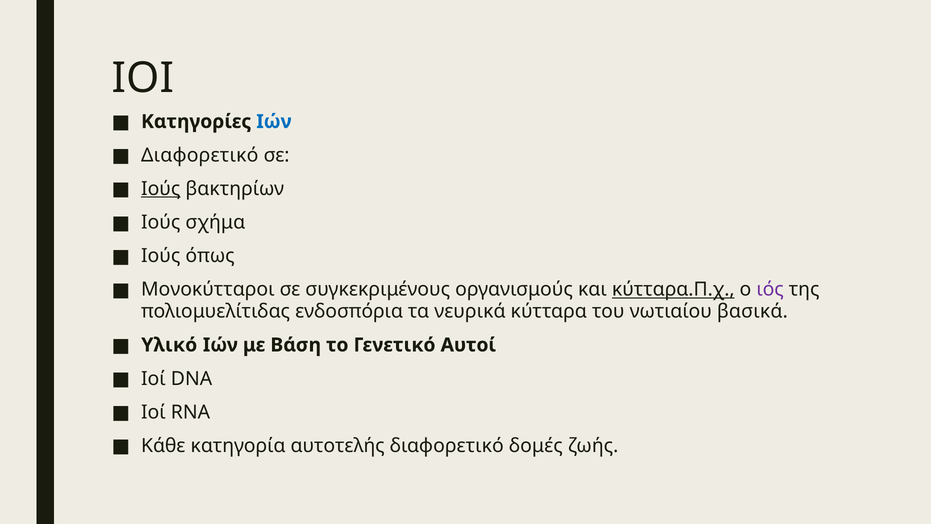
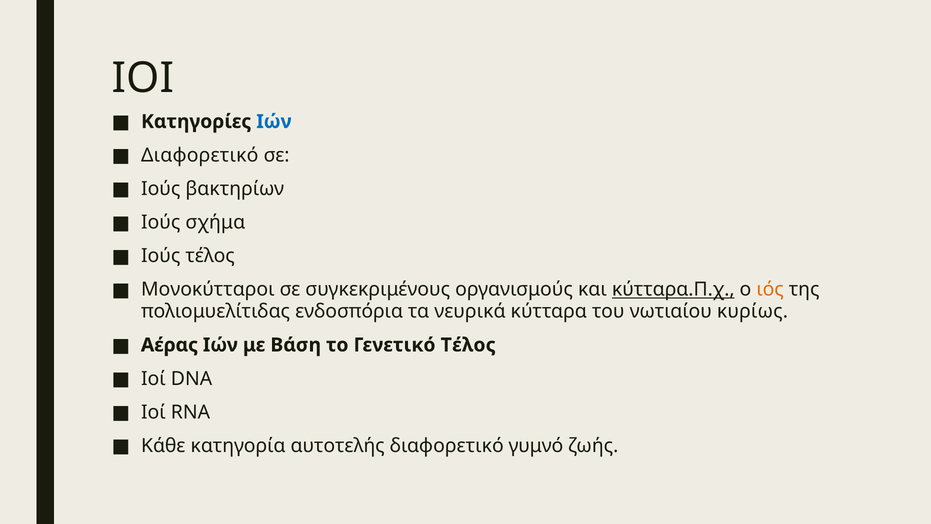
Ιούς underline: present -> none (161, 189)
Ιούς όπως: όπως -> τέλος (210, 256)
ιός colour: purple -> orange (770, 289)
βασικά: βασικά -> κυρίως (752, 311)
Υλικό: Υλικό -> Αέρας (169, 345)
Γενετικό Αυτοί: Αυτοί -> Τέλος (468, 345)
δομές: δομές -> γυμνό (536, 446)
